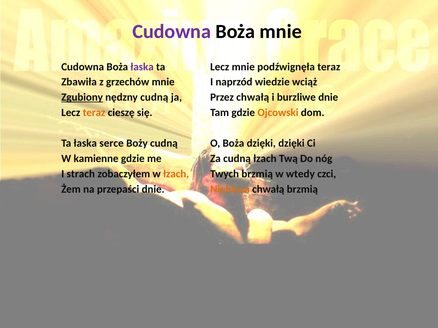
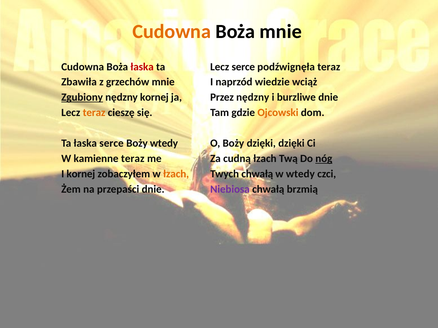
Cudowna colour: purple -> orange (172, 32)
łaska colour: purple -> red (142, 67)
Lecz mnie: mnie -> serce (243, 67)
nędzny cudną: cudną -> kornej (154, 98)
Przez chwałą: chwałą -> nędzny (253, 98)
Boży cudną: cudną -> wtedy (164, 143)
O Boża: Boża -> Boży (233, 143)
kamienne gdzie: gdzie -> teraz (133, 159)
nóg underline: none -> present (324, 159)
I strach: strach -> kornej (81, 174)
Twych brzmią: brzmią -> chwałą (257, 174)
Niebiosa colour: orange -> purple (230, 189)
